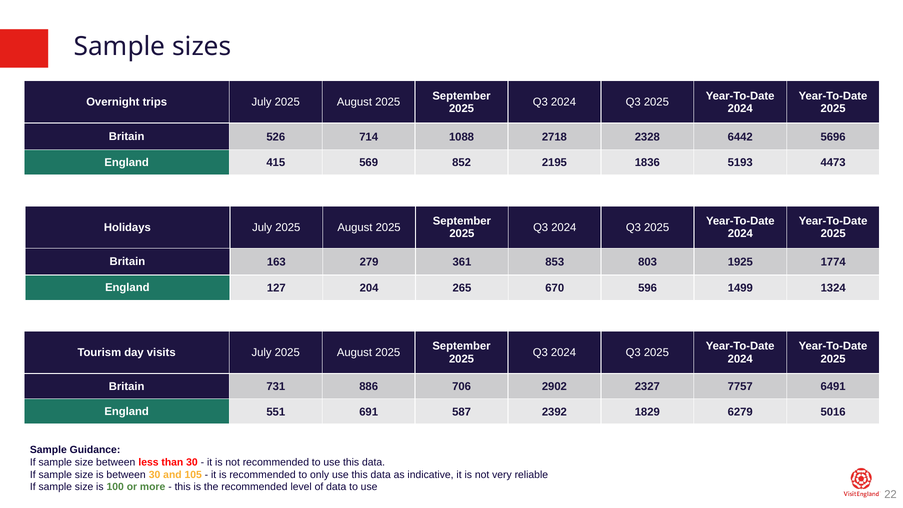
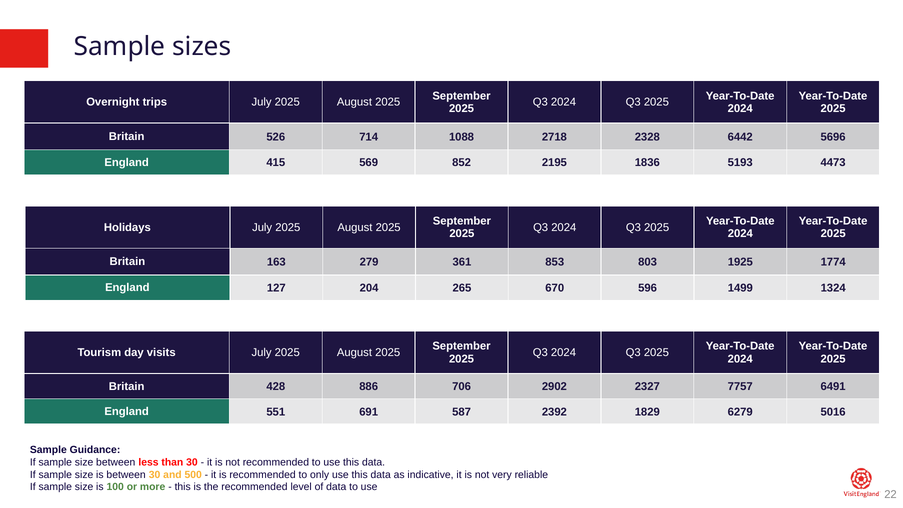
731: 731 -> 428 (276, 387)
105: 105 -> 500 (193, 475)
